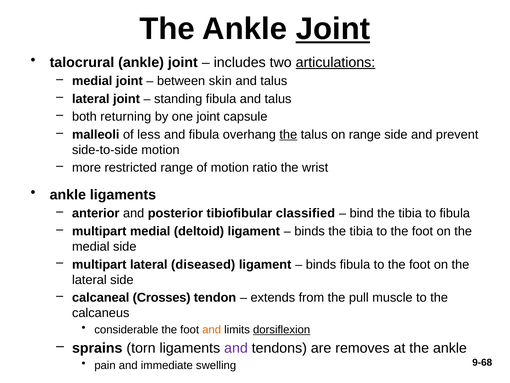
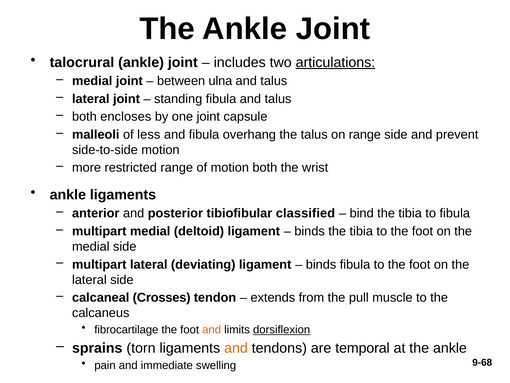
Joint underline: present -> none (333, 29)
skin: skin -> ulna (220, 81)
returning: returning -> encloses (126, 117)
the underline: present -> none (288, 134)
motion ratio: ratio -> both (265, 168)
diseased: diseased -> deviating (203, 264)
considerable: considerable -> fibrocartilage (126, 329)
and colour: purple -> orange (236, 348)
removes: removes -> temporal (363, 348)
